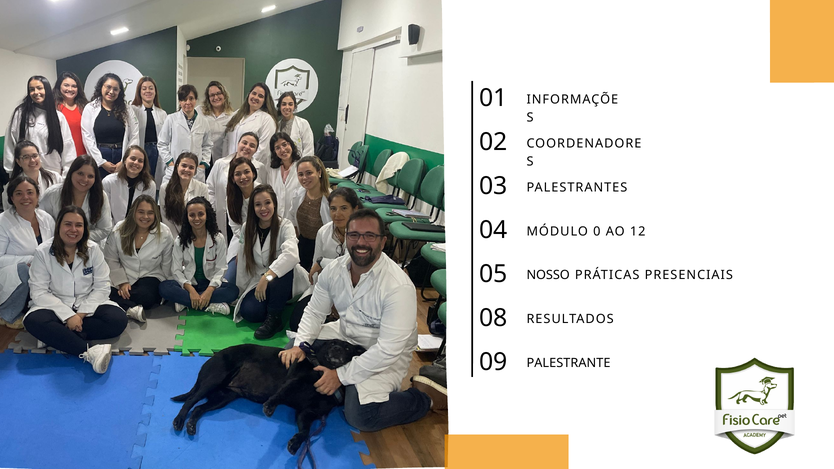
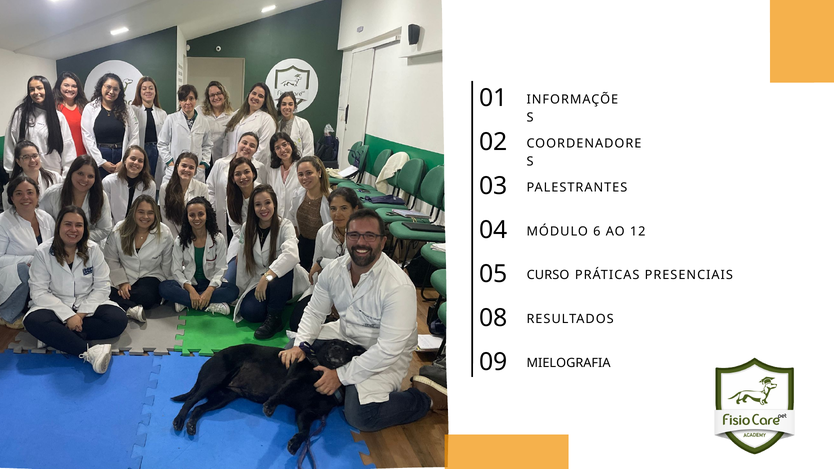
0: 0 -> 6 (597, 231)
NOSSO: NOSSO -> CURSO (548, 275)
PALESTRANTE: PALESTRANTE -> MIELOGRAFIA (569, 363)
